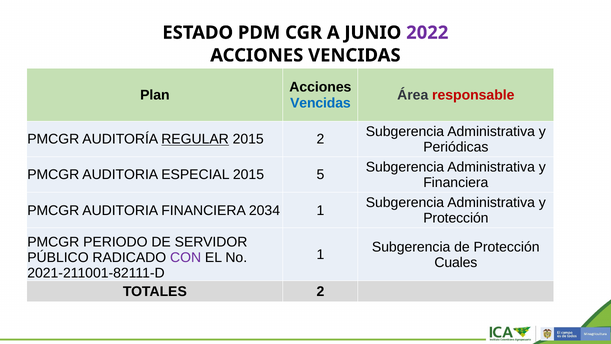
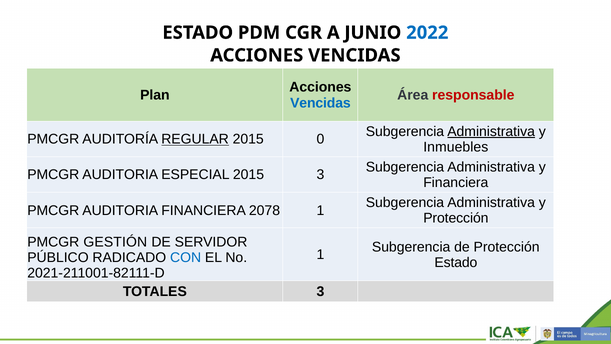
2022 colour: purple -> blue (427, 33)
Administrativa underline: none -> present (491, 131)
2015 2: 2 -> 0 (320, 139)
Periódicas: Periódicas -> Inmuebles (456, 147)
2015 5: 5 -> 3 (320, 175)
2034: 2034 -> 2078 (264, 210)
PERIODO: PERIODO -> GESTIÓN (115, 242)
CON colour: purple -> blue (186, 257)
Cuales: Cuales -> Estado (456, 262)
TOTALES 2: 2 -> 3 (320, 292)
